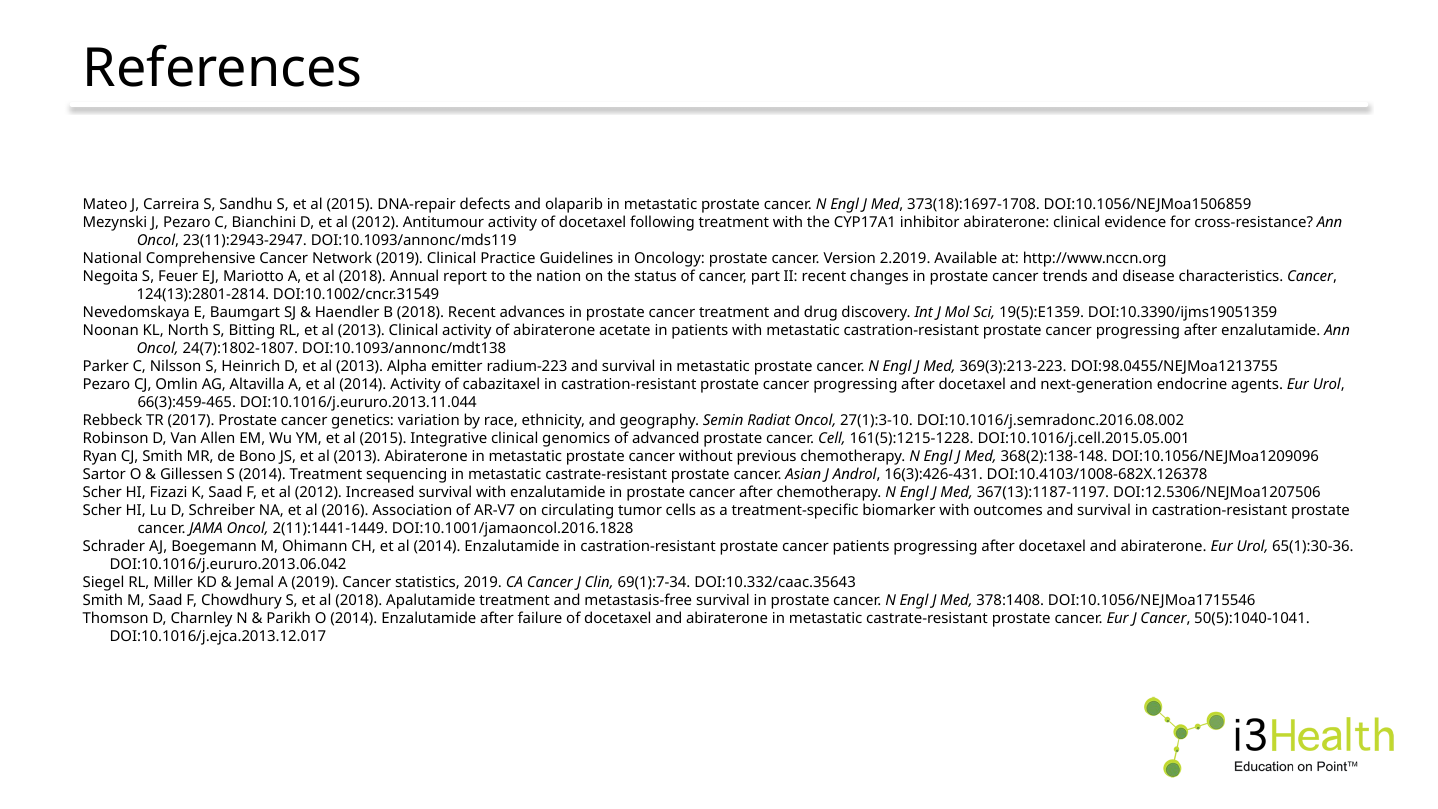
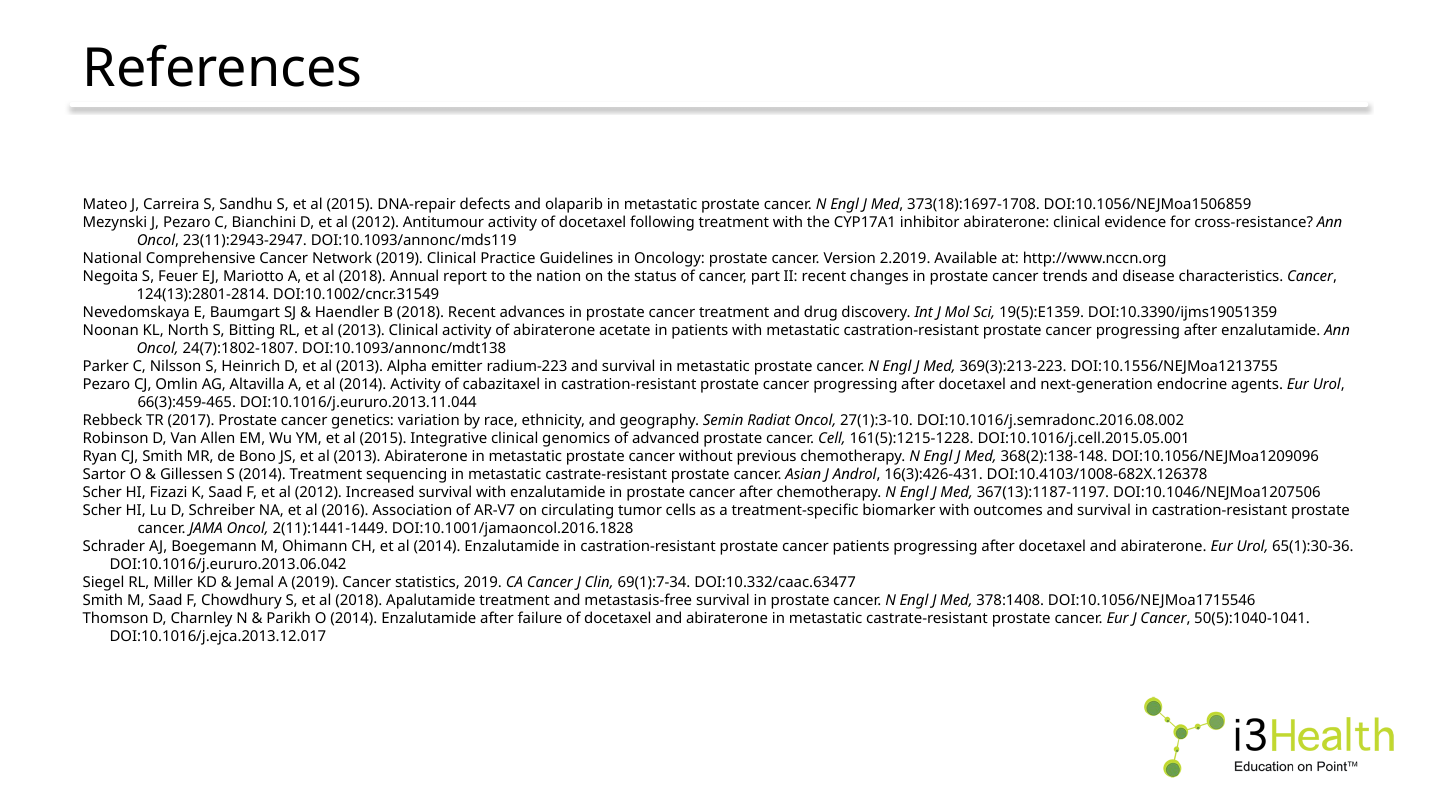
DOI:98.0455/NEJMoa1213755: DOI:98.0455/NEJMoa1213755 -> DOI:10.1556/NEJMoa1213755 (1174, 367)
DOI:12.5306/NEJMoa1207506: DOI:12.5306/NEJMoa1207506 -> DOI:10.1046/NEJMoa1207506 (1217, 493)
DOI:10.332/caac.35643: DOI:10.332/caac.35643 -> DOI:10.332/caac.63477 (775, 583)
